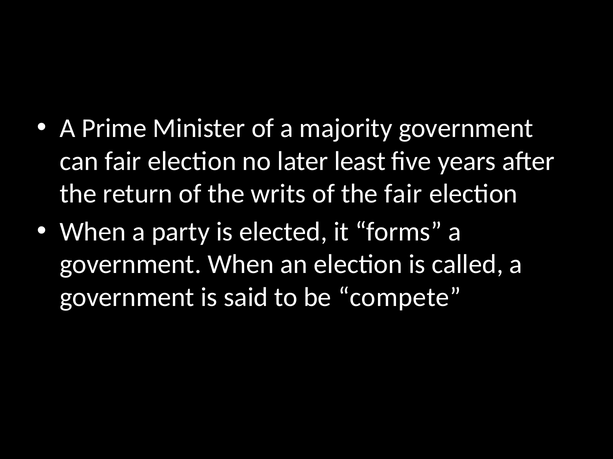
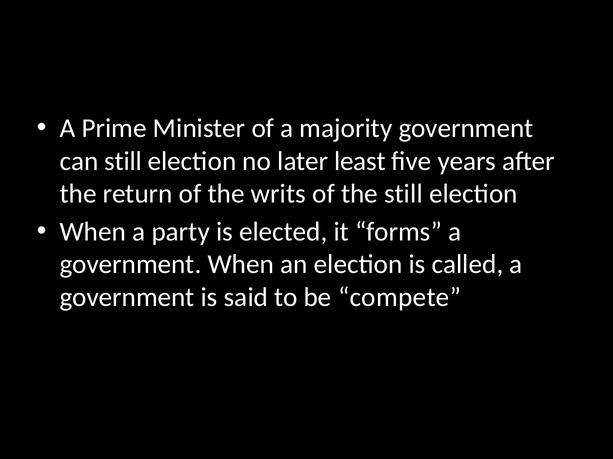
can fair: fair -> still (123, 161)
the fair: fair -> still (403, 194)
